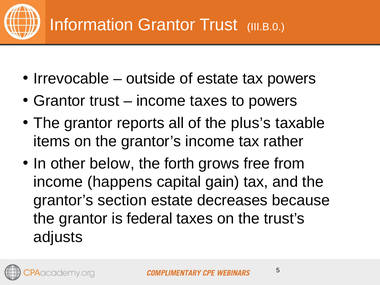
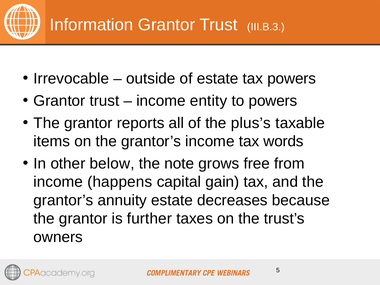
III.B.0: III.B.0 -> III.B.3 (266, 27)
income taxes: taxes -> entity (209, 101)
rather: rather -> words (284, 141)
forth: forth -> note (179, 164)
section: section -> annuity (122, 200)
federal: federal -> further (149, 219)
adjusts: adjusts -> owners (58, 237)
